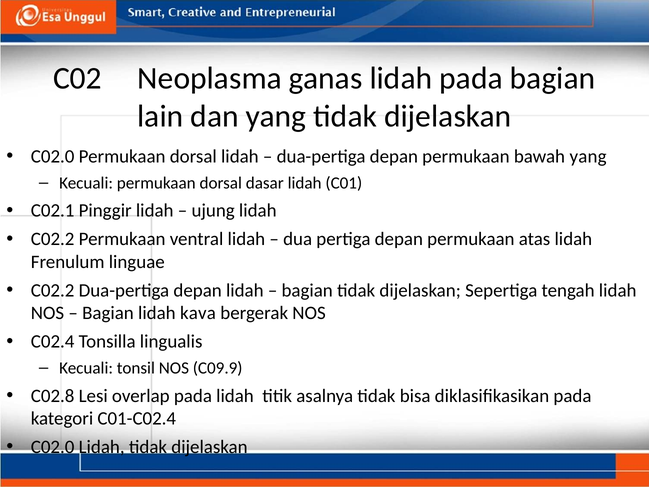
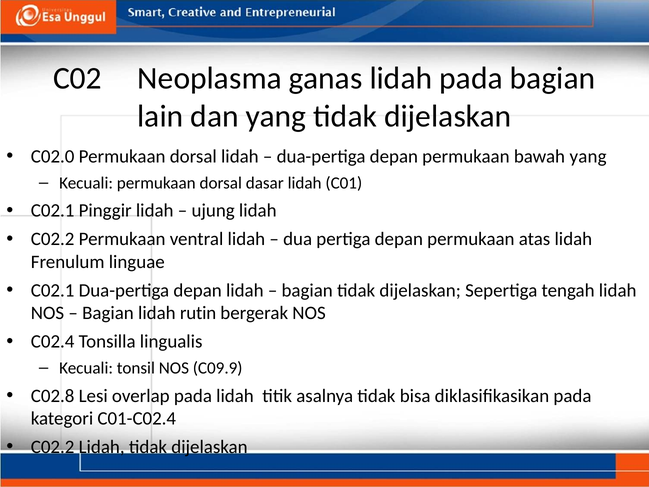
C02.2: C02.2 -> C02.1 (53, 290)
kava: kava -> rutin (198, 313)
C02.0: C02.0 -> C02.2 (53, 447)
